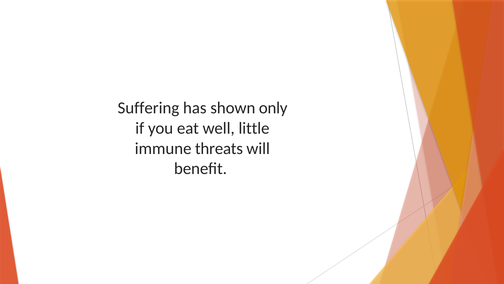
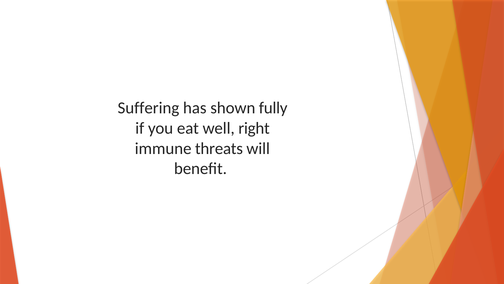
only: only -> fully (273, 108)
little: little -> right (254, 128)
